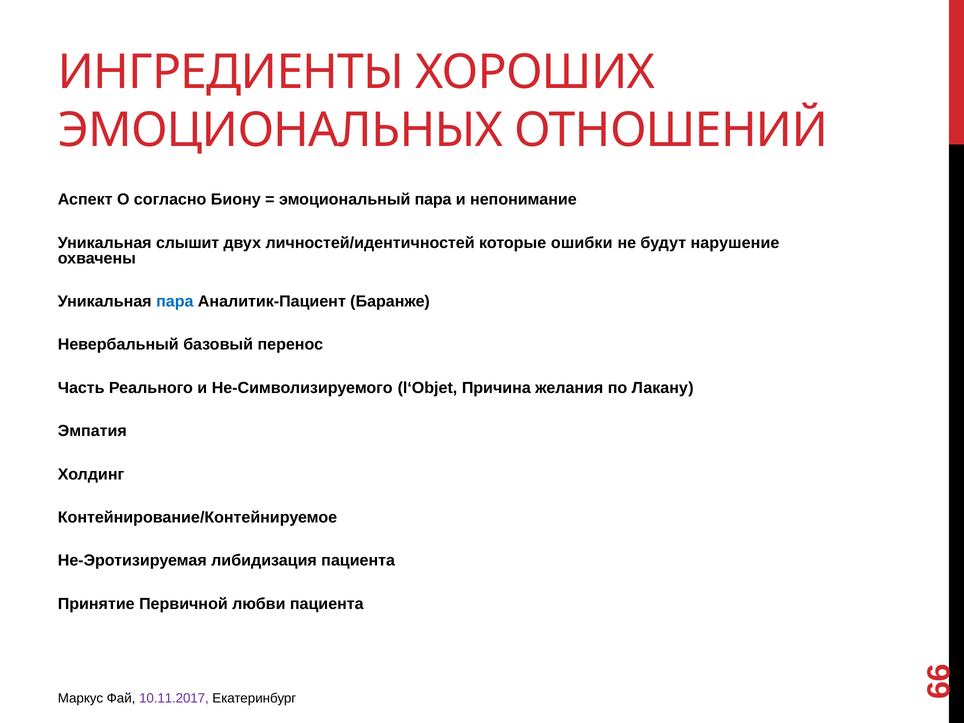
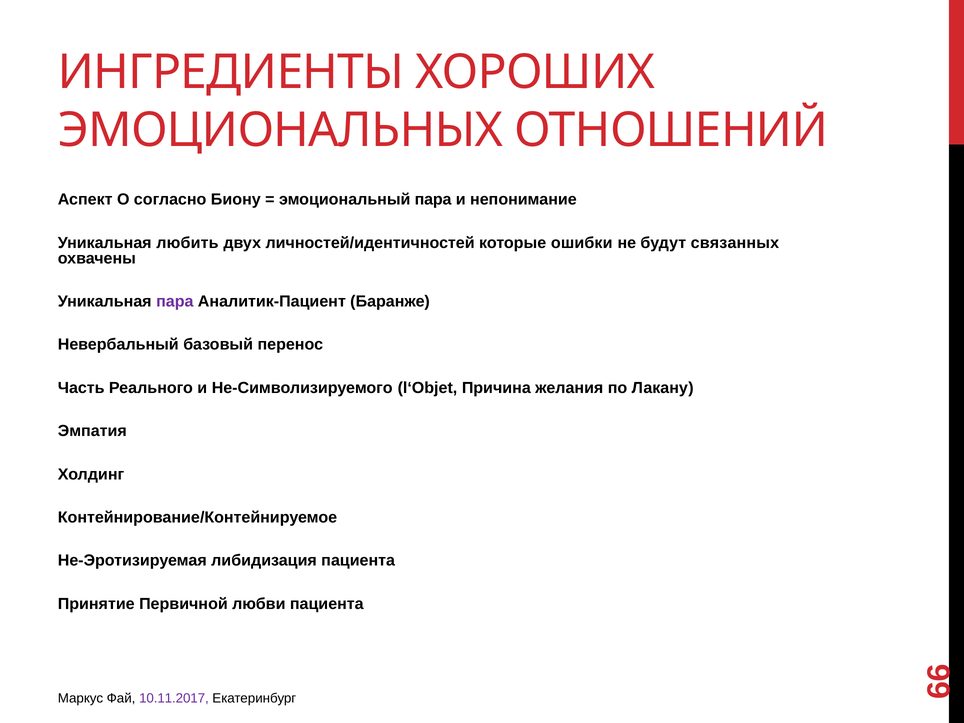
слышит: слышит -> любить (187, 243)
нарушение: нарушение -> связанных (735, 243)
пара colour: blue -> purple (175, 301)
